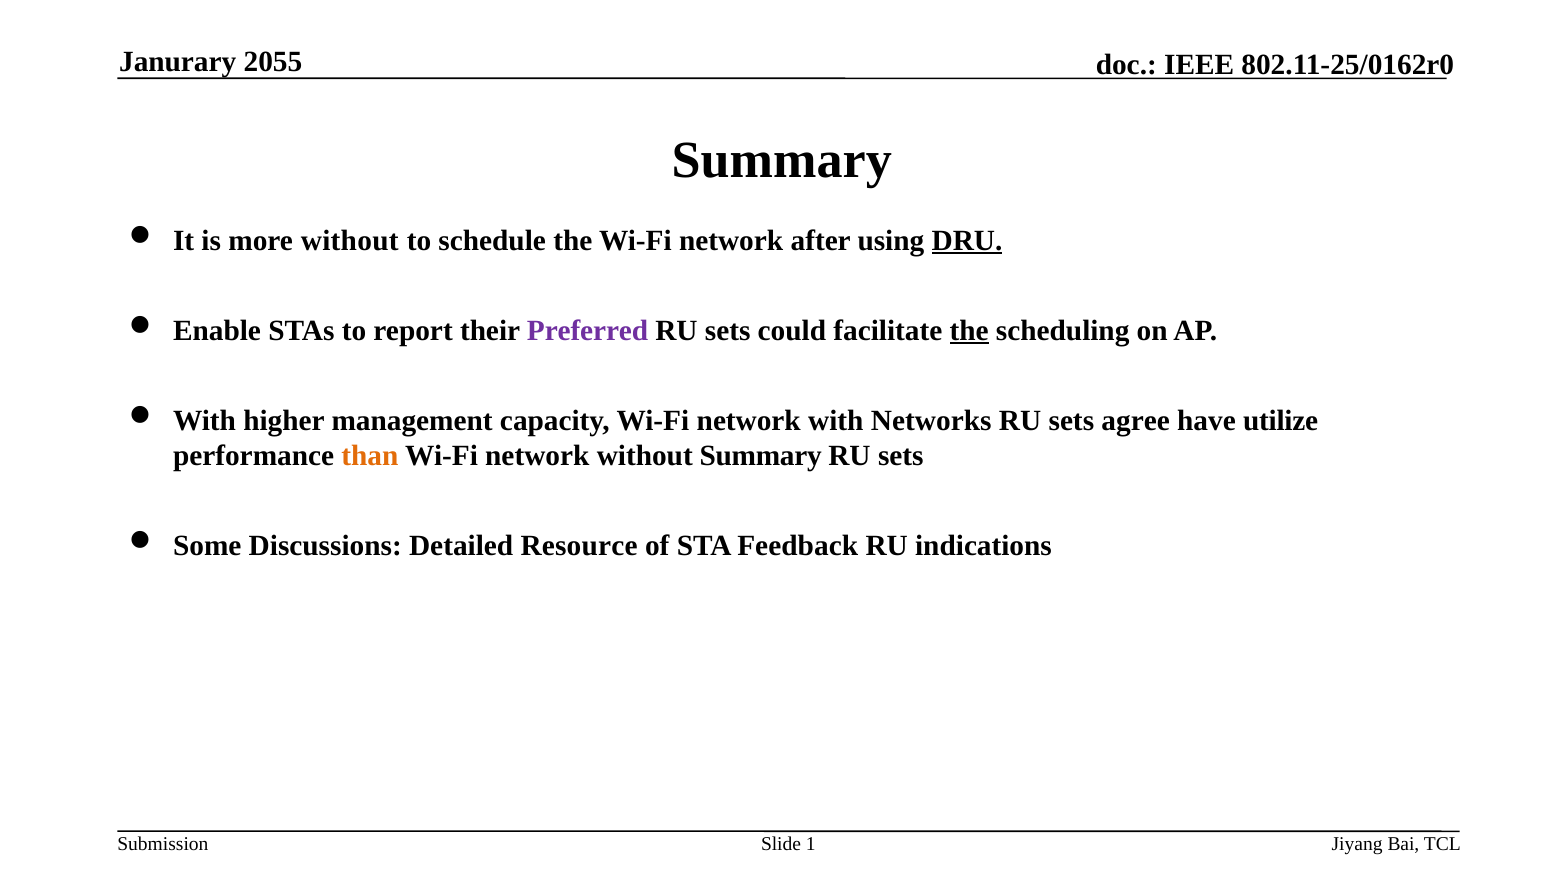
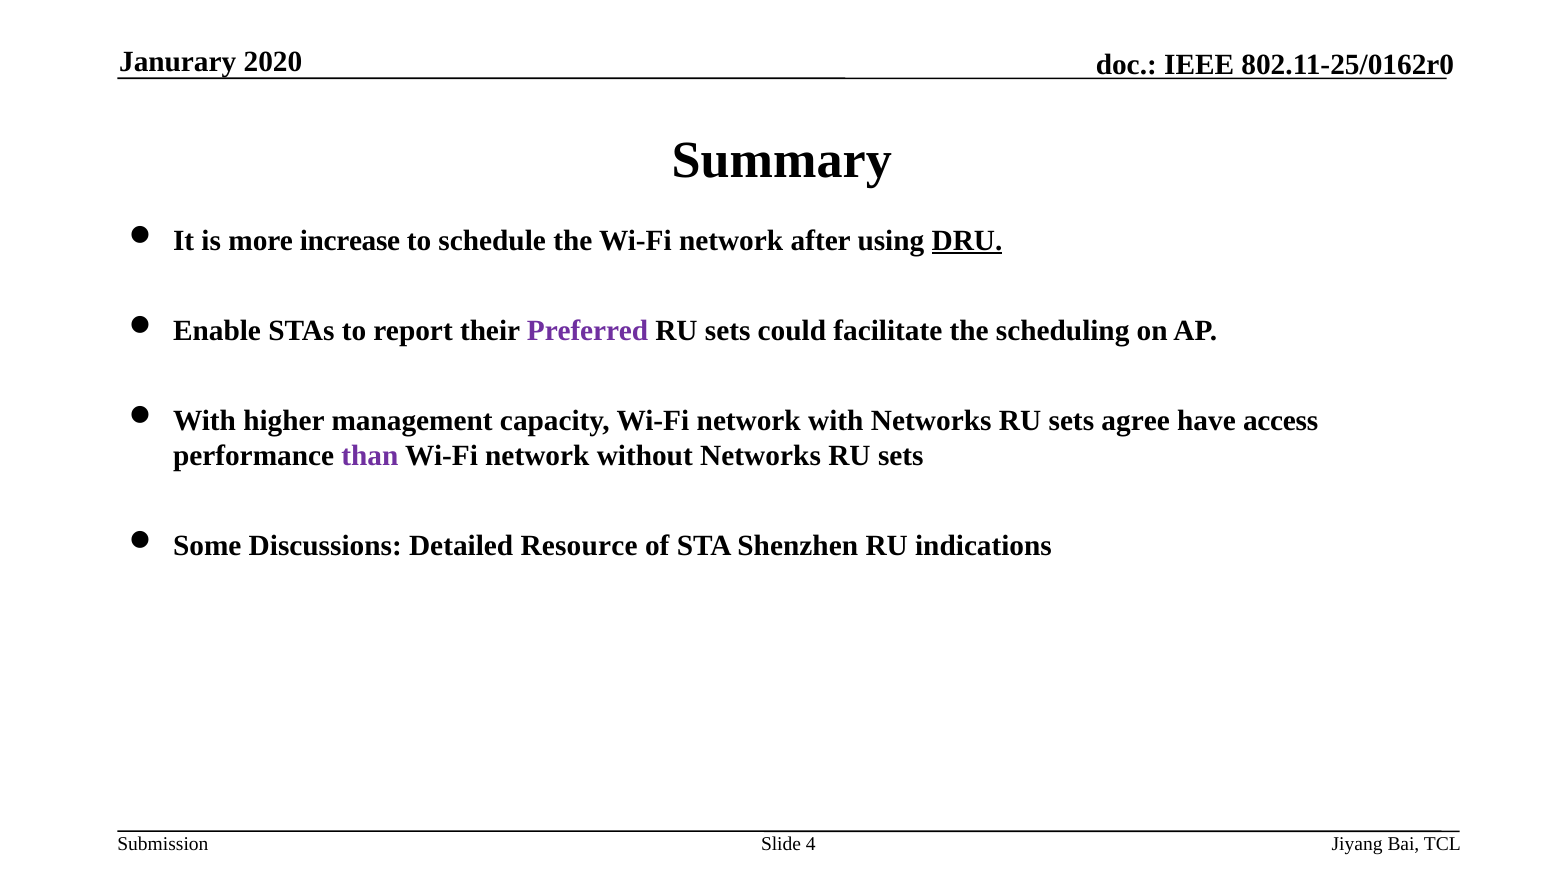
2055: 2055 -> 2020 (273, 62)
more without: without -> increase (350, 241)
the underline: present -> none (969, 331)
utilize: utilize -> access (1281, 421)
than colour: orange -> purple (370, 456)
without Summary: Summary -> Networks (761, 456)
Feedback: Feedback -> Shenzhen (798, 546)
1: 1 -> 4 (811, 844)
